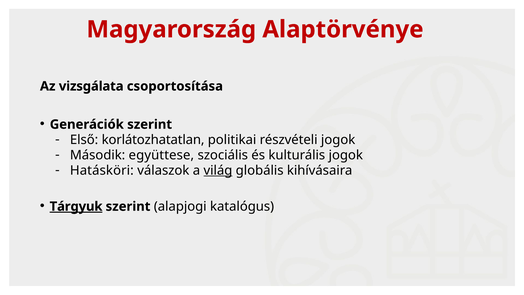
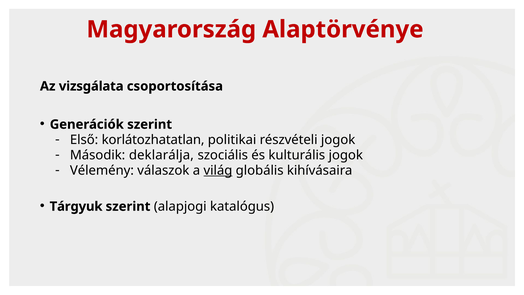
együttese: együttese -> deklarálja (161, 155)
Hatásköri: Hatásköri -> Vélemény (102, 170)
Tárgyuk underline: present -> none (76, 206)
